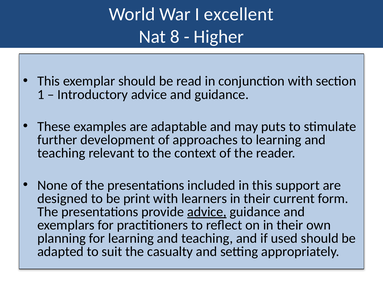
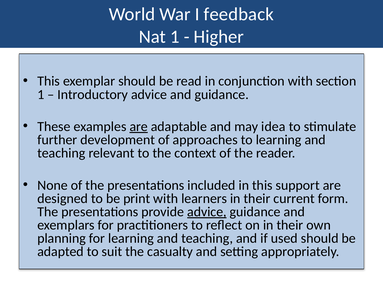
excellent: excellent -> feedback (239, 14)
Nat 8: 8 -> 1 (175, 37)
are underline: none -> present (139, 127)
puts: puts -> idea (273, 127)
